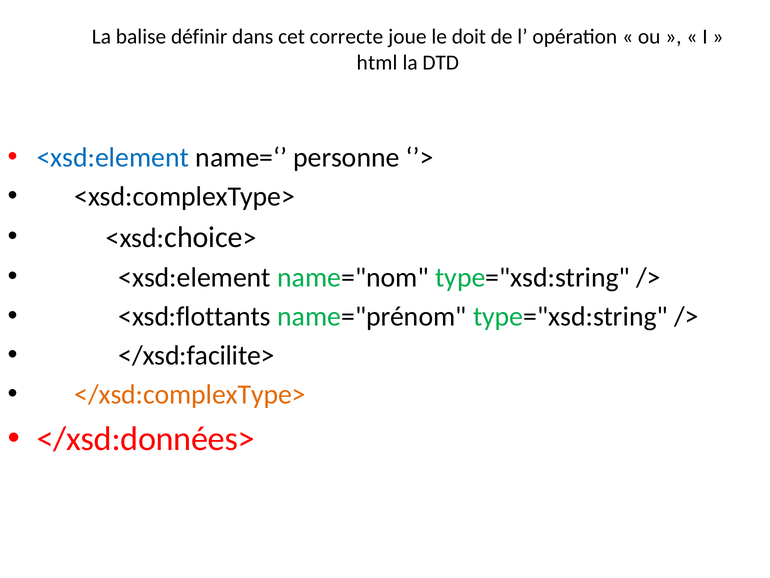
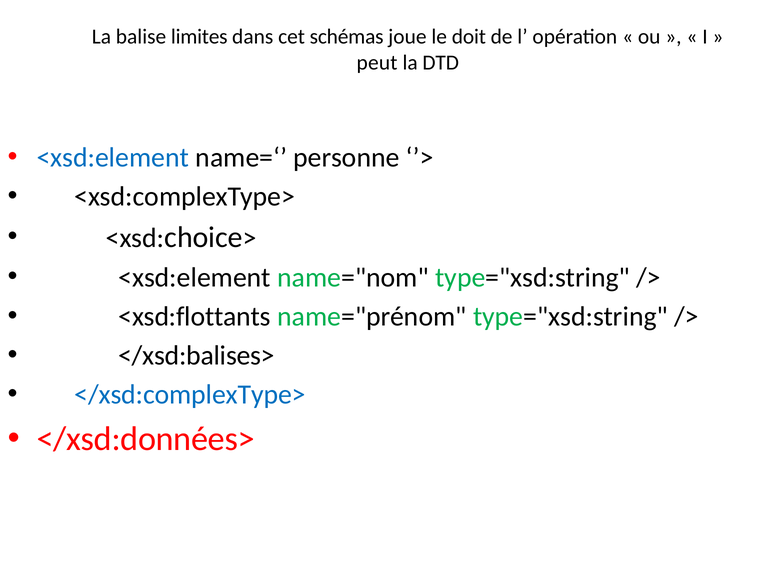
définir: définir -> limites (199, 37)
correcte: correcte -> schémas (347, 37)
html: html -> peut (377, 62)
</xsd:facilite>: </xsd:facilite> -> </xsd:balises> (197, 355)
</xsd:complexType> colour: orange -> blue (190, 394)
